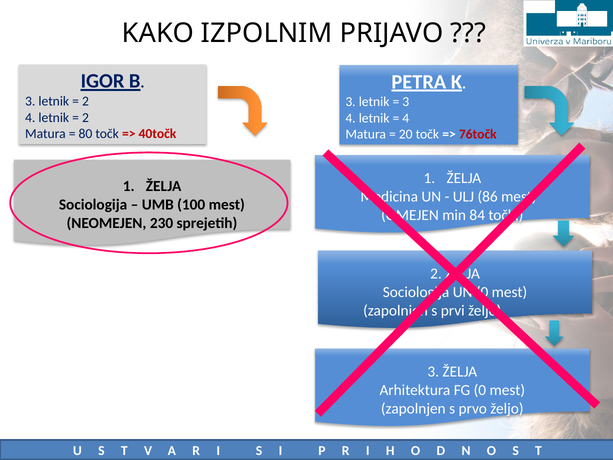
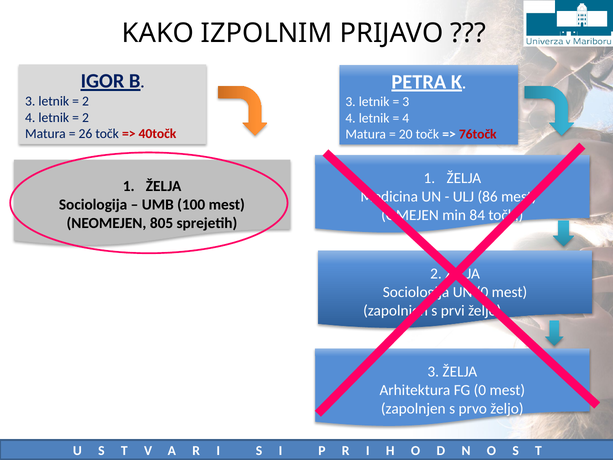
80: 80 -> 26 (85, 134)
230: 230 -> 805 (162, 223)
